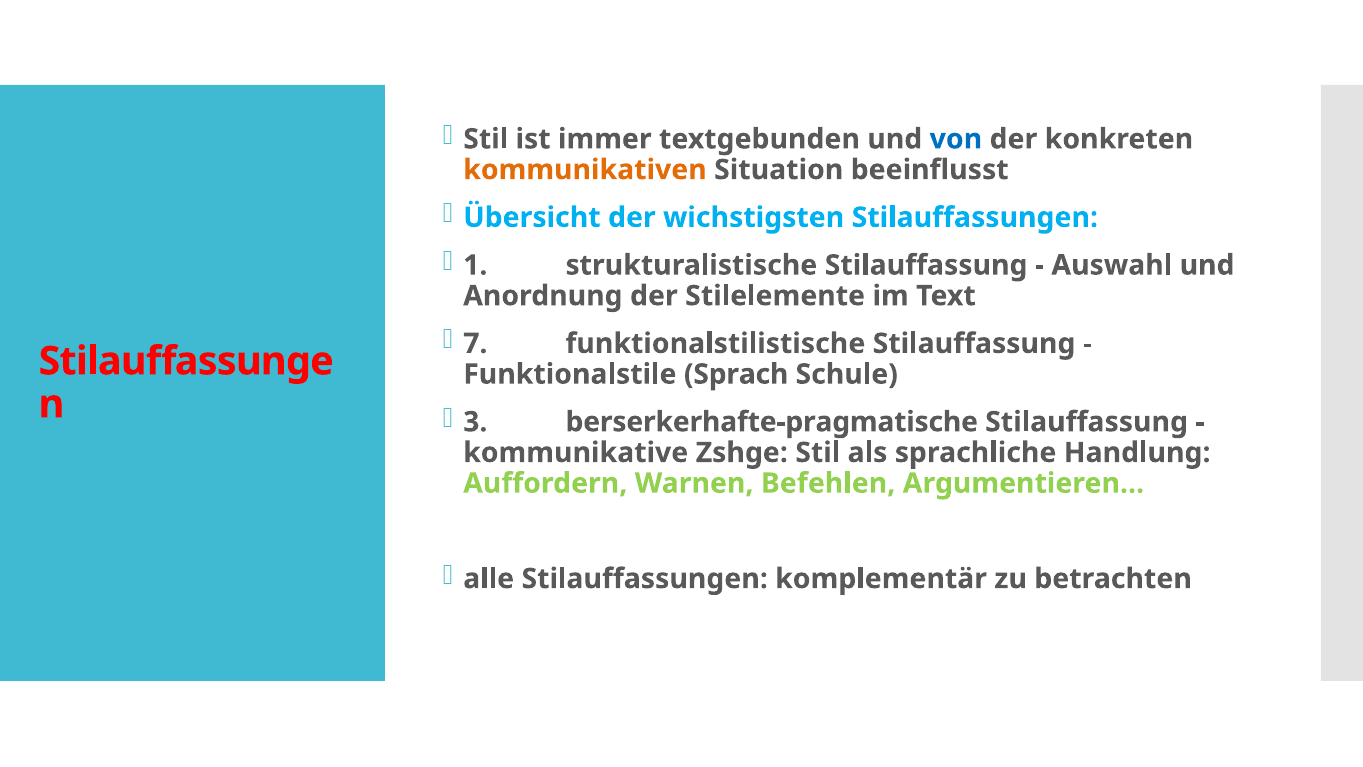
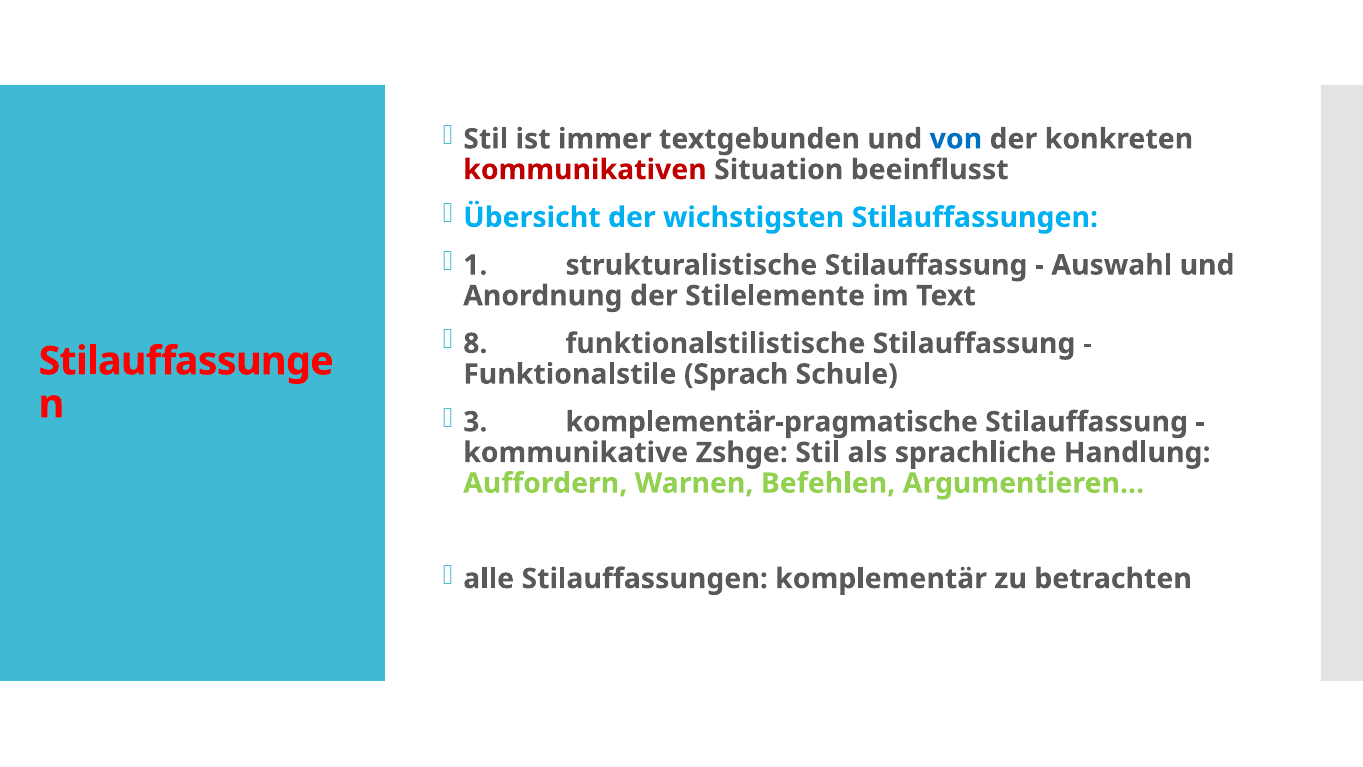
kommunikativen colour: orange -> red (585, 170)
7: 7 -> 8 (475, 343)
berserkerhafte-pragmatische: berserkerhafte-pragmatische -> komplementär-pragmatische (772, 422)
